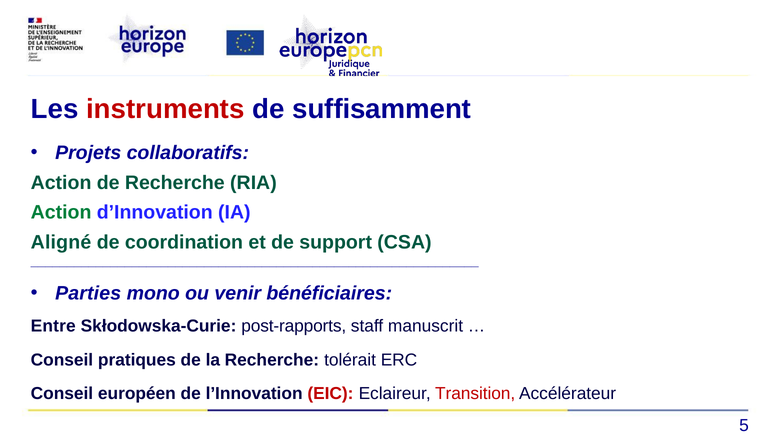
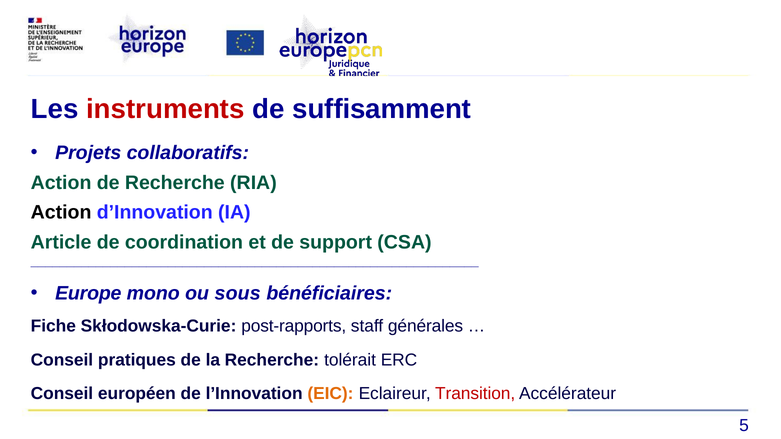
Action colour: green -> black (61, 213)
Aligné: Aligné -> Article (61, 243)
Parties: Parties -> Europe (88, 294)
venir: venir -> sous (238, 294)
Entre: Entre -> Fiche (53, 326)
manuscrit: manuscrit -> générales (426, 326)
EIC colour: red -> orange (330, 394)
